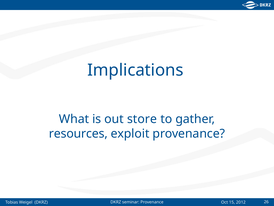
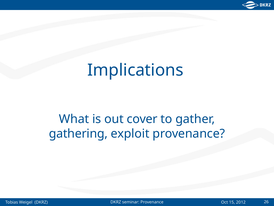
store: store -> cover (142, 119)
resources: resources -> gathering (78, 133)
